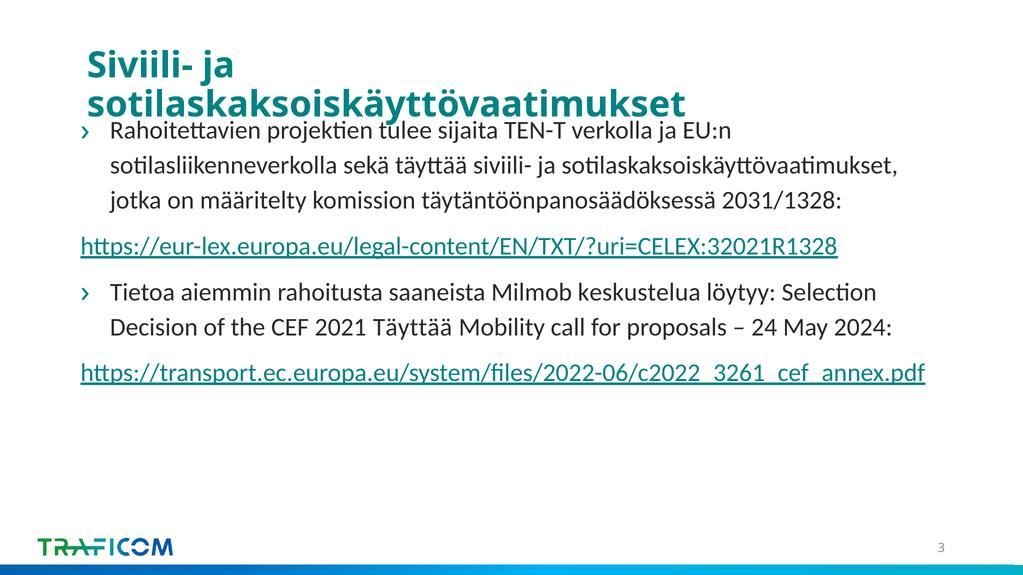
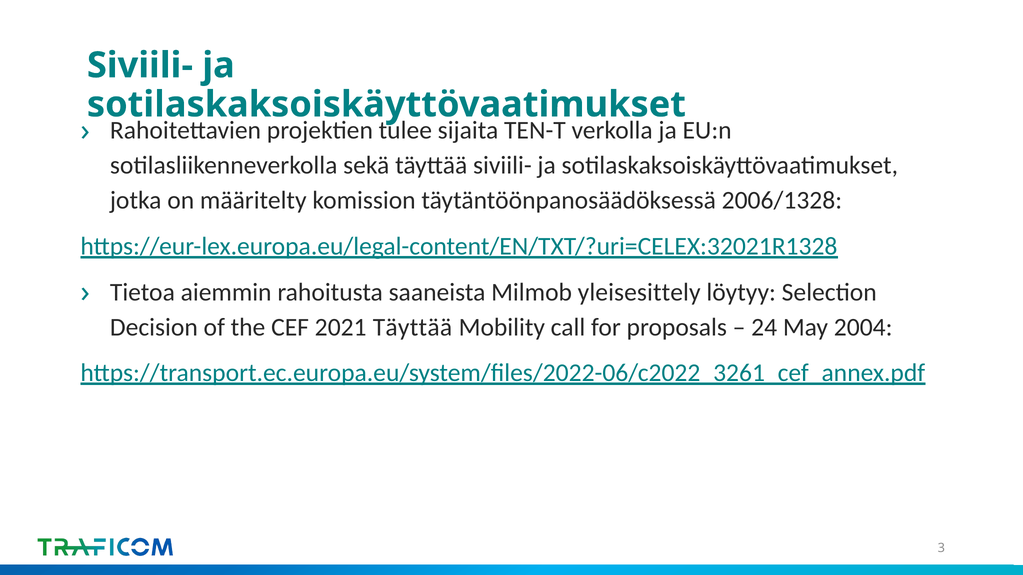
2031/1328: 2031/1328 -> 2006/1328 (782, 201)
keskustelua: keskustelua -> yleisesittely (639, 292)
2024: 2024 -> 2004 (863, 327)
